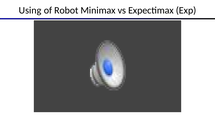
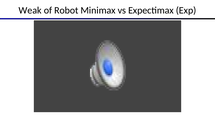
Using: Using -> Weak (30, 10)
